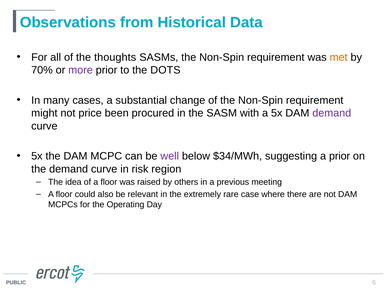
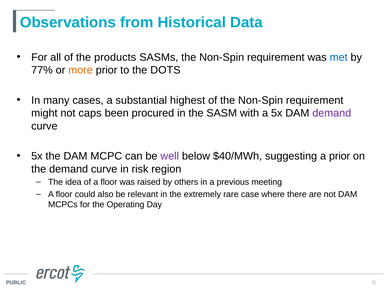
thoughts: thoughts -> products (115, 57)
met colour: orange -> blue (339, 57)
70%: 70% -> 77% (42, 70)
more colour: purple -> orange (81, 70)
change: change -> highest (188, 100)
price: price -> caps (90, 113)
$34/MWh: $34/MWh -> $40/MWh (238, 156)
